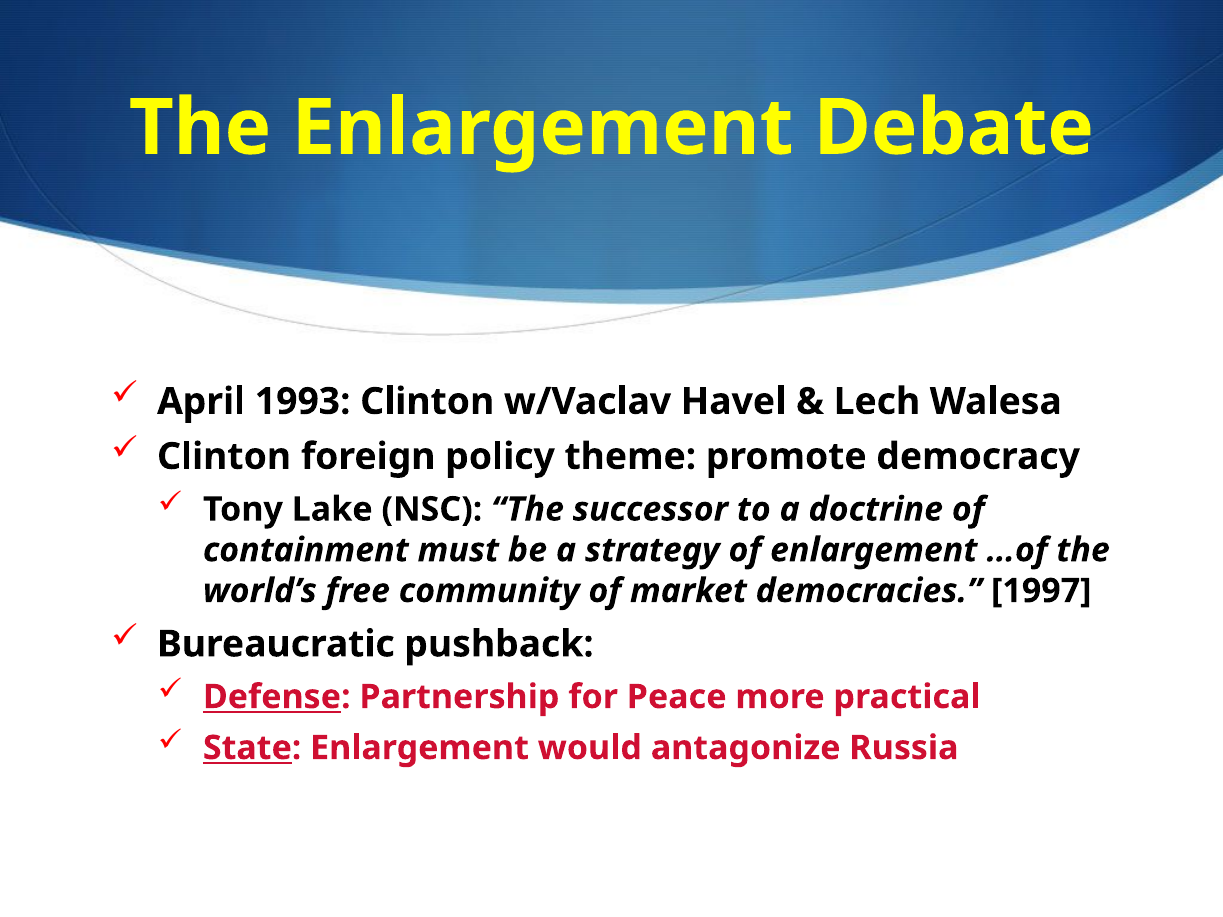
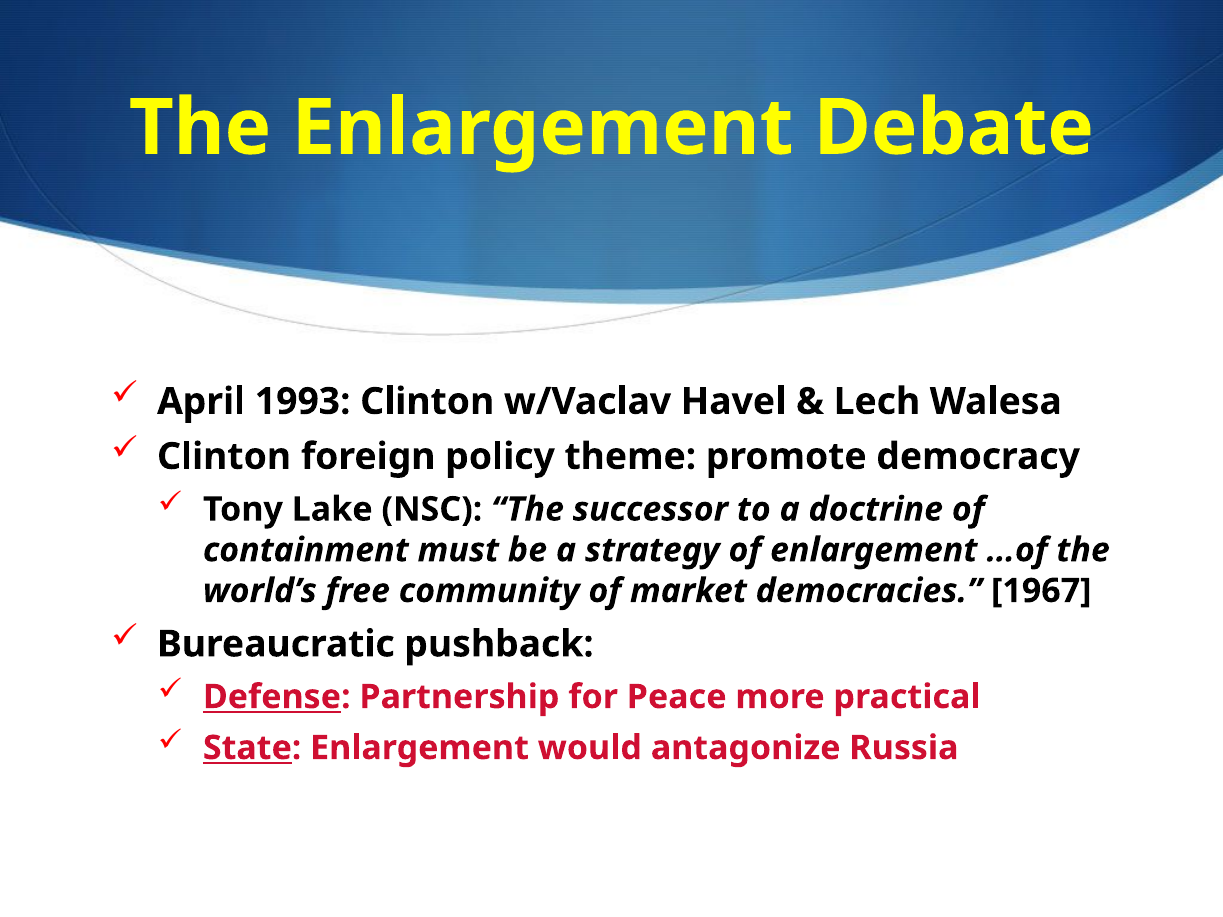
1997: 1997 -> 1967 (1041, 591)
